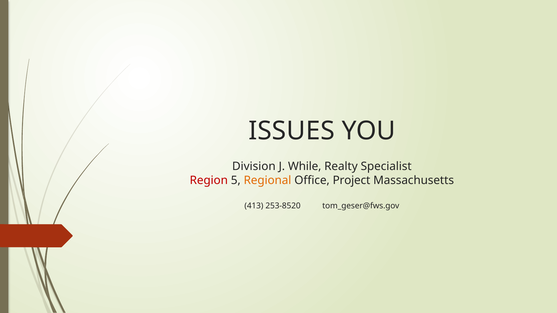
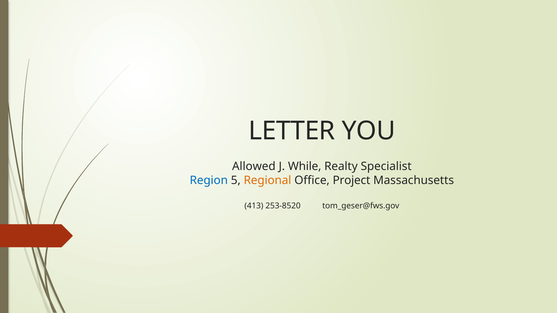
ISSUES: ISSUES -> LETTER (292, 131)
Division: Division -> Allowed (254, 167)
Region colour: red -> blue (209, 180)
